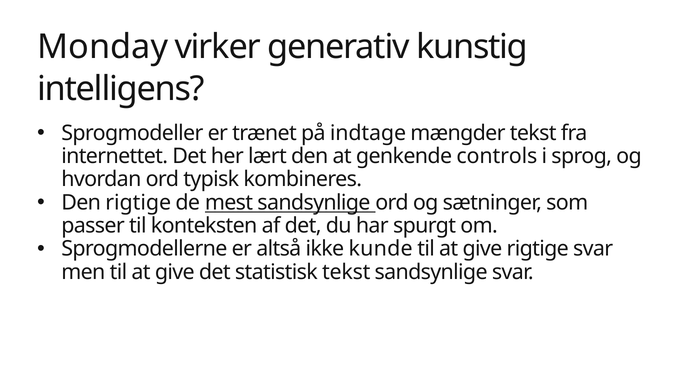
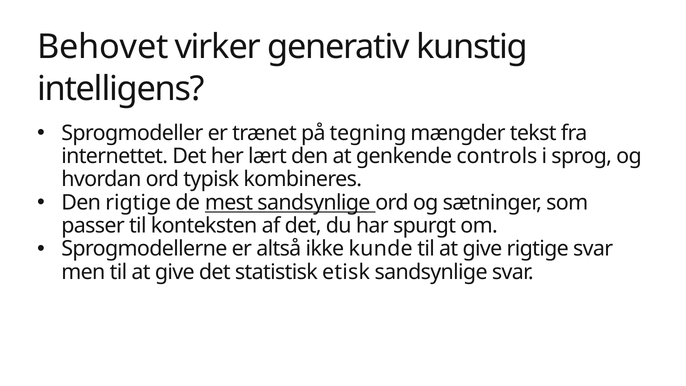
Monday: Monday -> Behovet (103, 47)
indtage: indtage -> tegning (368, 133)
statistisk tekst: tekst -> etisk (346, 272)
